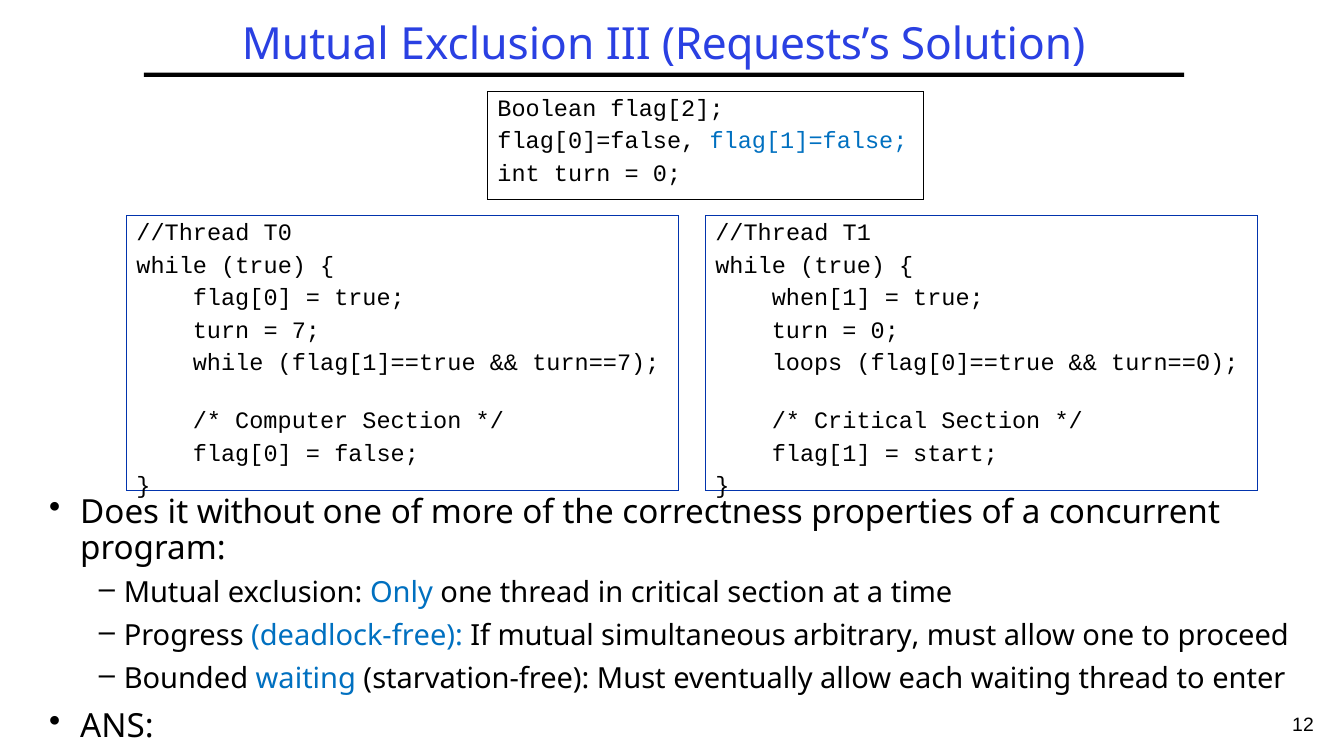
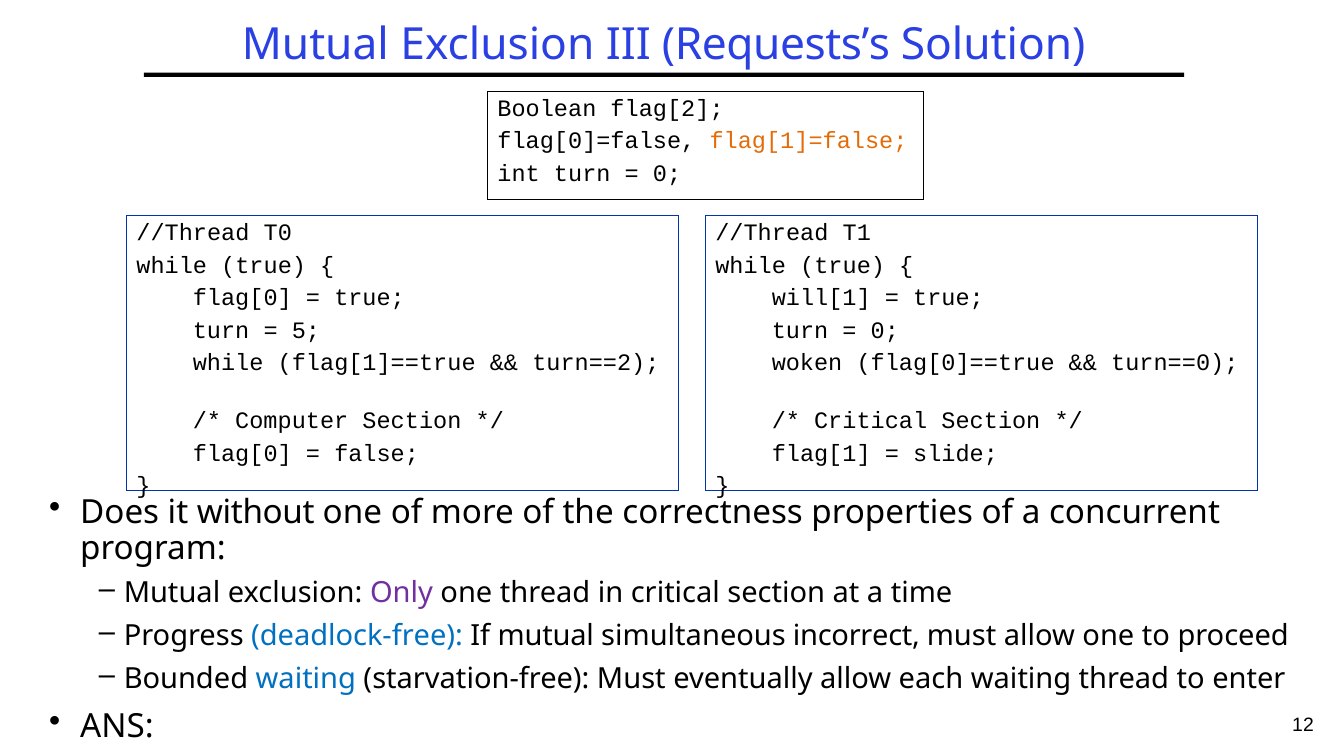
flag[1]=false colour: blue -> orange (809, 141)
when[1: when[1 -> will[1 (821, 298)
7: 7 -> 5 (306, 331)
turn==7: turn==7 -> turn==2 (596, 363)
loops: loops -> woken (807, 363)
start: start -> slide (956, 453)
Only colour: blue -> purple (402, 593)
arbitrary: arbitrary -> incorrect (856, 636)
